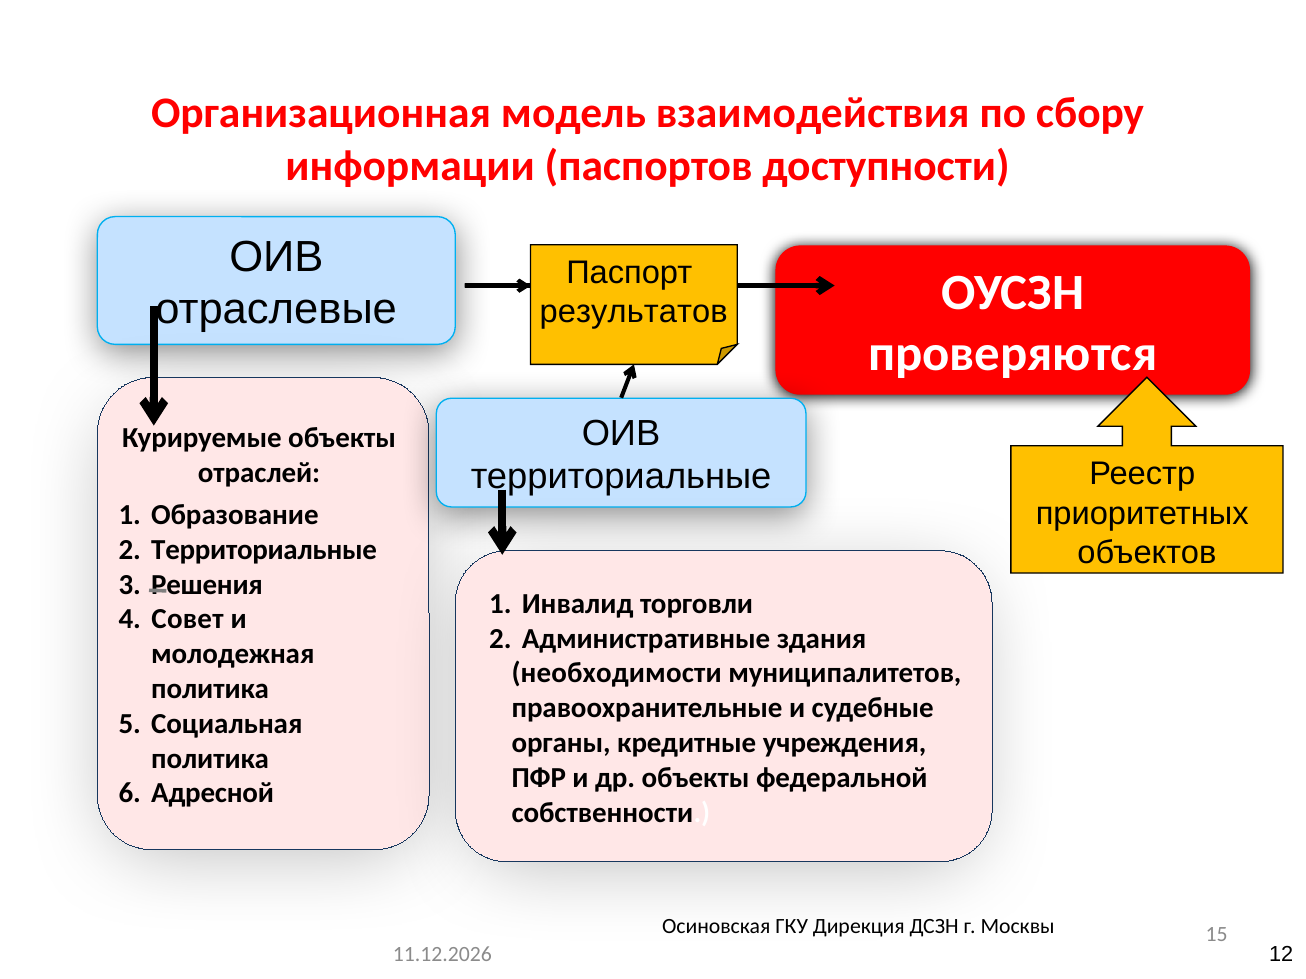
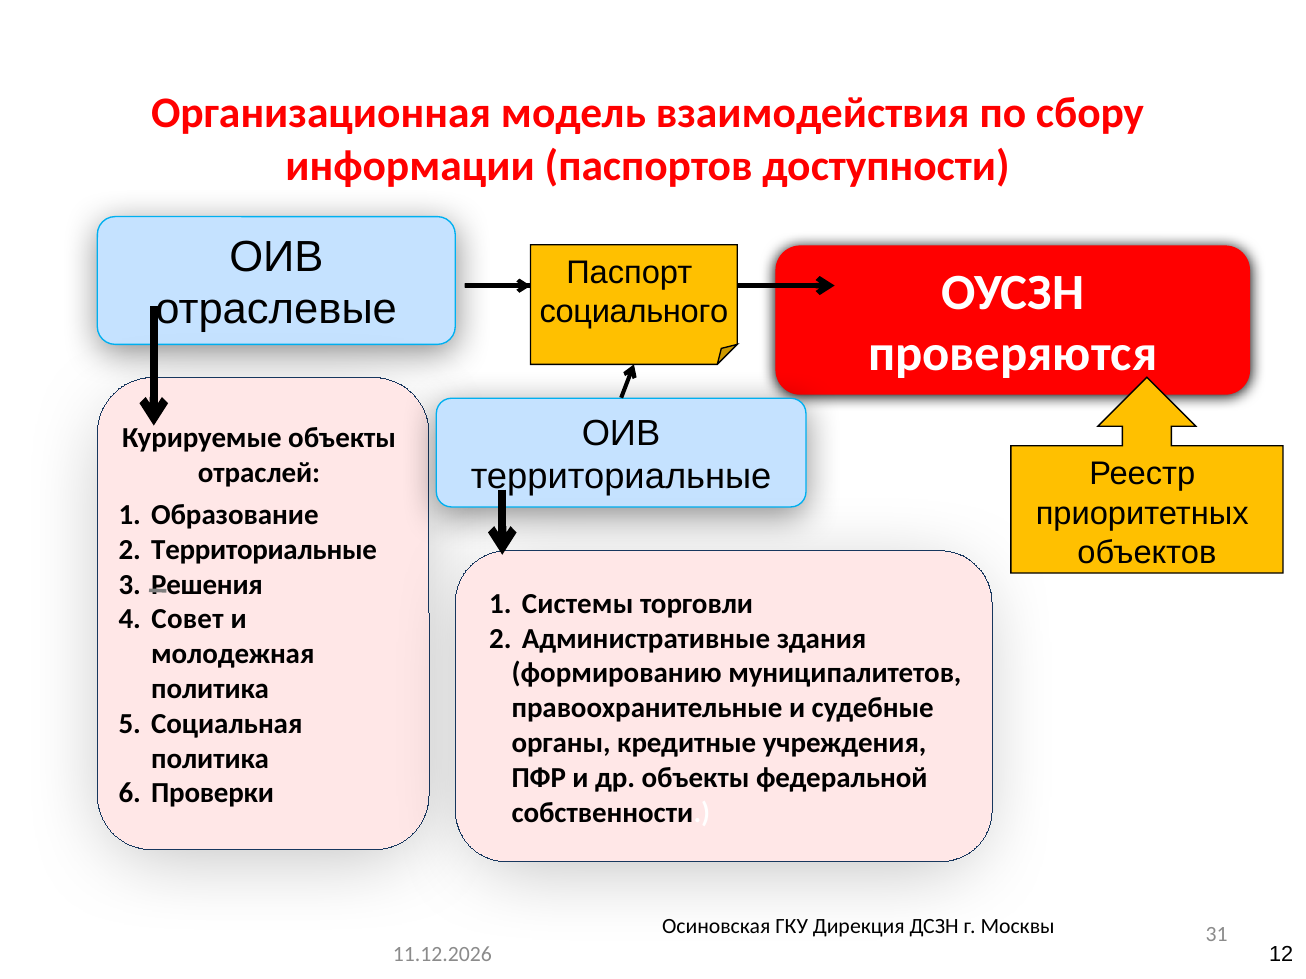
результатов: результатов -> социального (634, 312)
Инвалид: Инвалид -> Системы (578, 604)
необходимости: необходимости -> формированию (617, 674)
Адресной: Адресной -> Проверки (213, 794)
15: 15 -> 31 (1217, 935)
